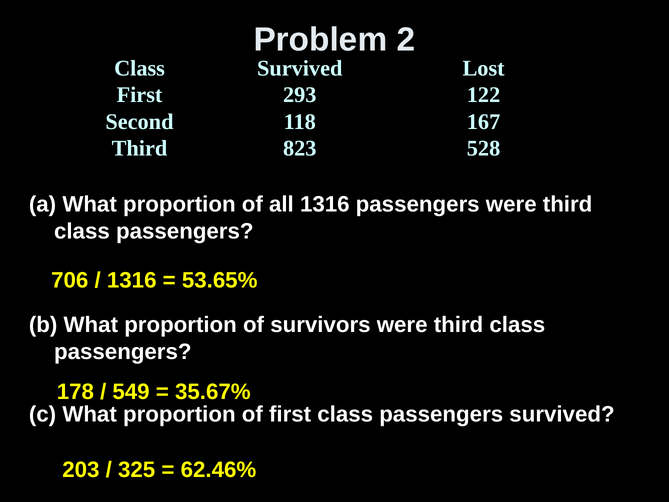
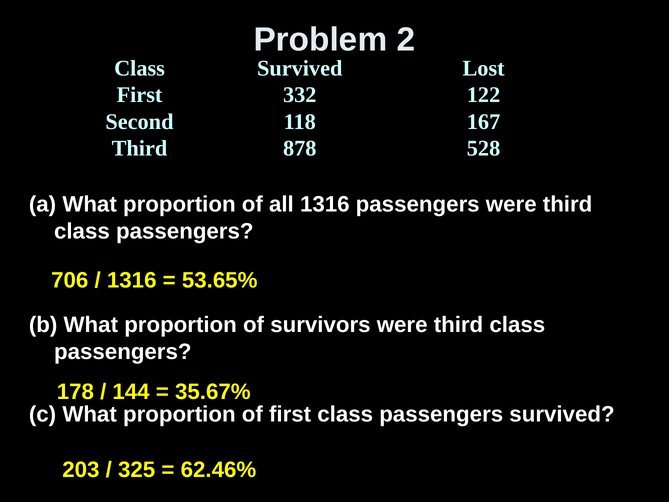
293: 293 -> 332 (300, 95)
823: 823 -> 878 (300, 149)
549: 549 -> 144 (131, 392)
